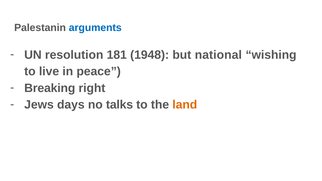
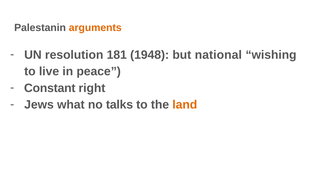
arguments colour: blue -> orange (95, 28)
Breaking: Breaking -> Constant (50, 88)
days: days -> what (71, 105)
